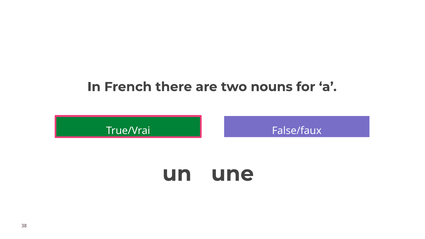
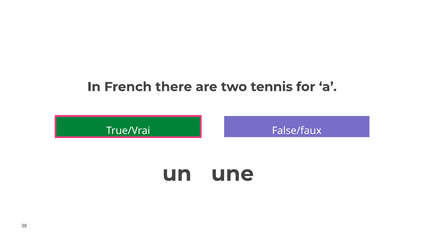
nouns: nouns -> tennis (272, 87)
